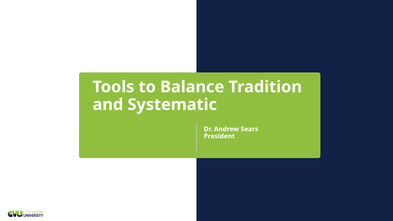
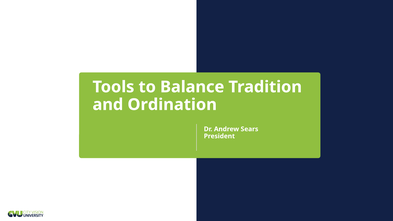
Systematic: Systematic -> Ordination (172, 105)
